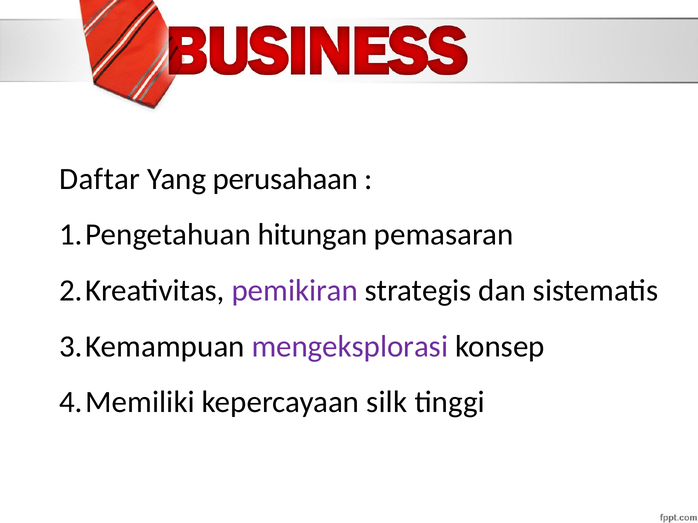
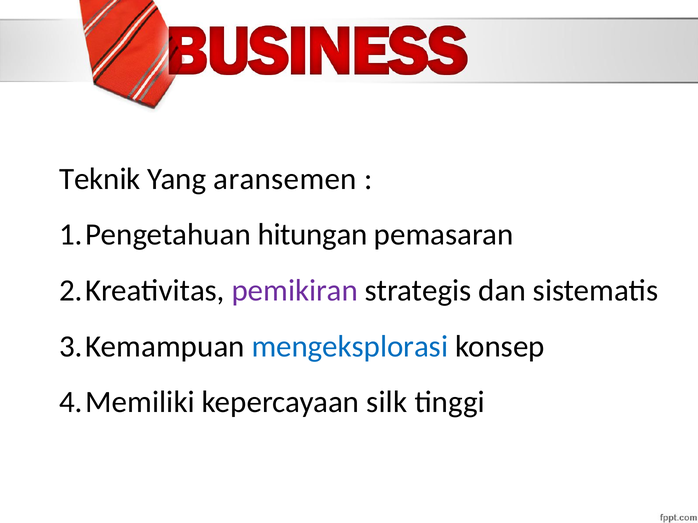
Daftar: Daftar -> Teknik (100, 179)
perusahaan: perusahaan -> aransemen (285, 179)
mengeksplorasi colour: purple -> blue (350, 347)
